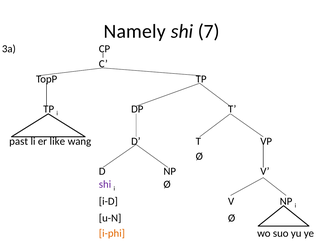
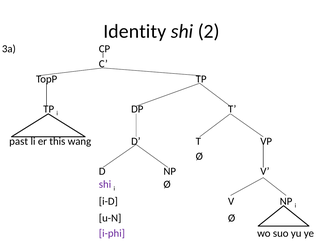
Namely: Namely -> Identity (135, 31)
7: 7 -> 2 (209, 31)
like: like -> this (57, 141)
i-phi colour: orange -> purple (112, 233)
